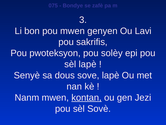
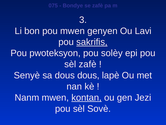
sakrifis underline: none -> present (92, 42)
sèl lapè: lapè -> zafè (88, 64)
dous sove: sove -> dous (88, 75)
